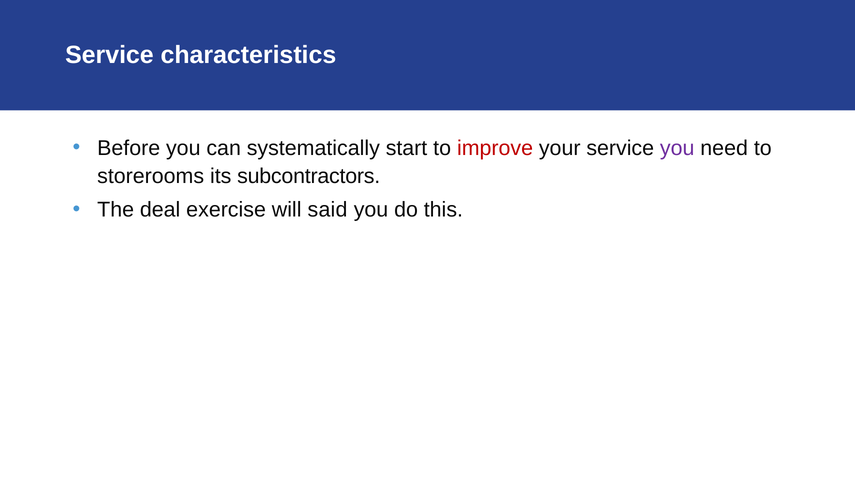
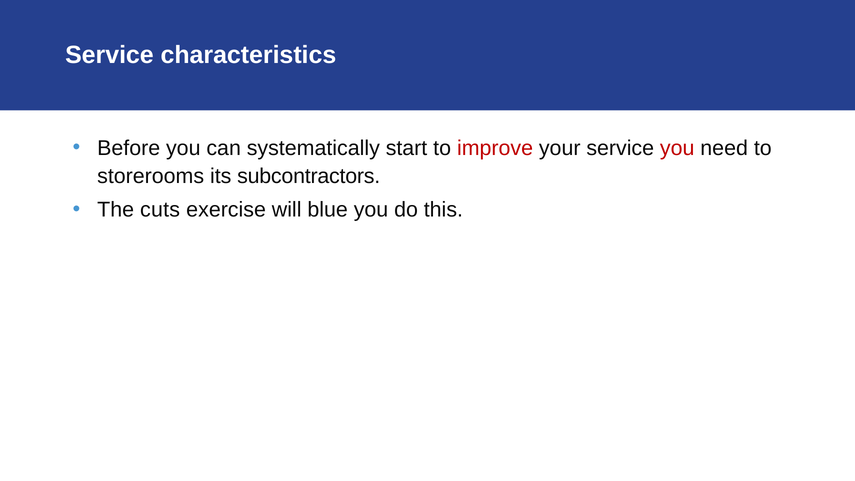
you colour: purple -> red (677, 148)
deal: deal -> cuts (160, 210)
said: said -> blue (328, 210)
